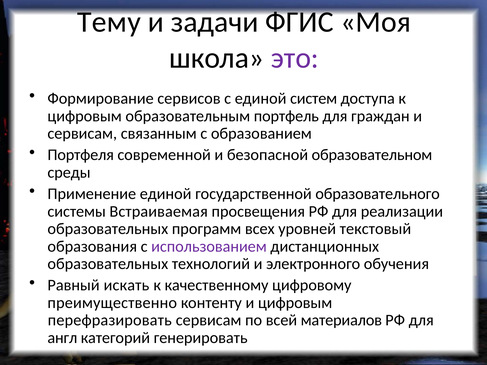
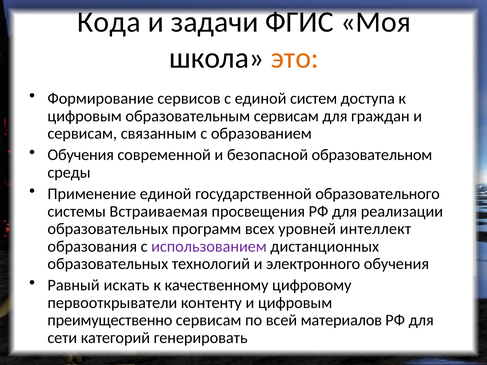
Тему: Тему -> Кода (109, 22)
это colour: purple -> orange (295, 58)
образовательным портфель: портфель -> сервисам (286, 116)
Портфеля: Портфеля -> Обучения (81, 155)
текстовый: текстовый -> интеллект (375, 229)
преимущественно: преимущественно -> первооткрыватели (112, 303)
перефразировать: перефразировать -> преимущественно (110, 321)
англ: англ -> сети (62, 338)
